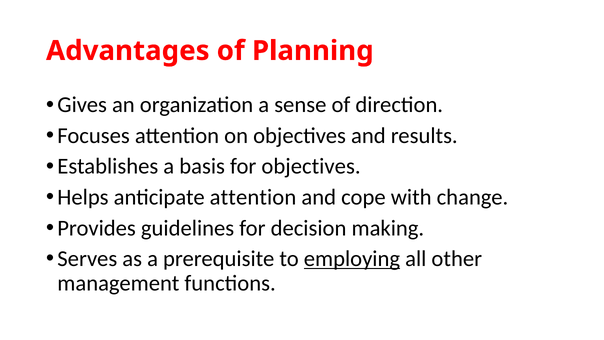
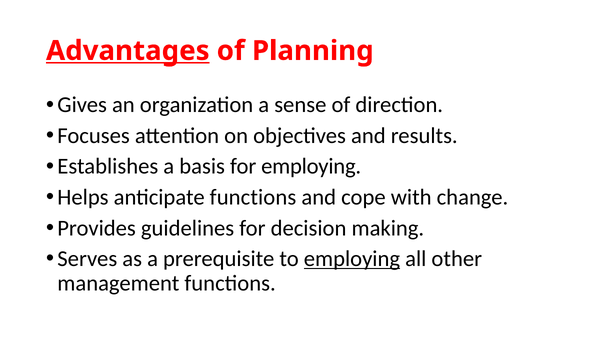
Advantages underline: none -> present (128, 51)
for objectives: objectives -> employing (311, 166)
anticipate attention: attention -> functions (253, 197)
